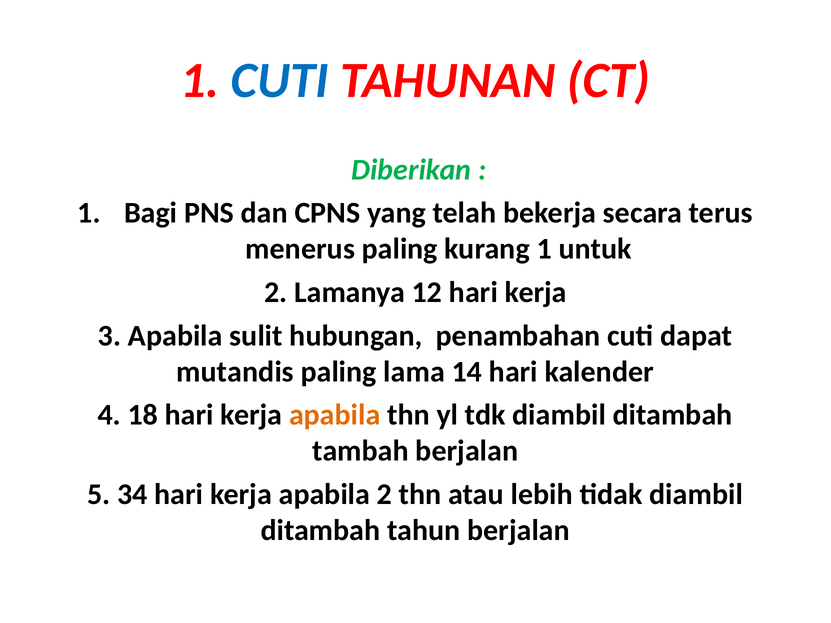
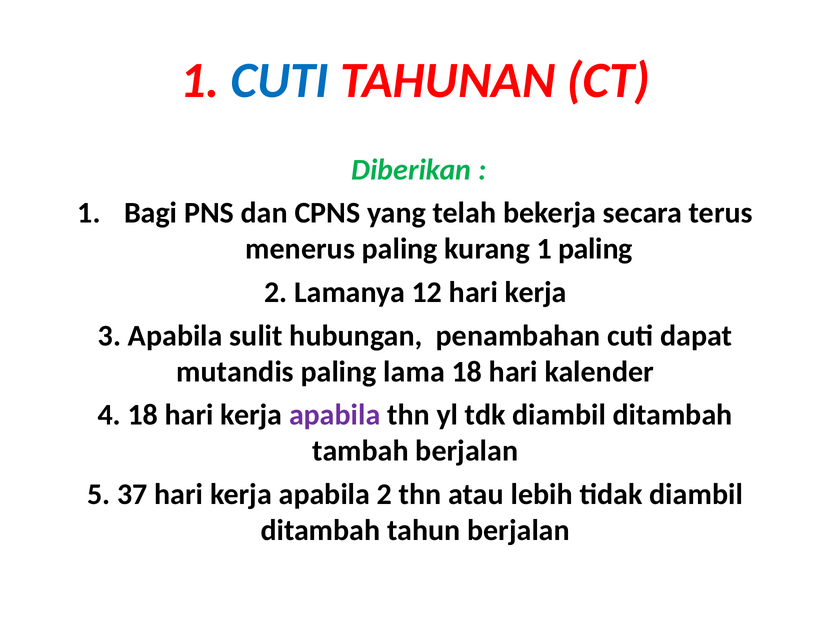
1 untuk: untuk -> paling (595, 249)
lama 14: 14 -> 18 (467, 372)
apabila colour: orange -> purple (335, 415)
34: 34 -> 37 (132, 495)
